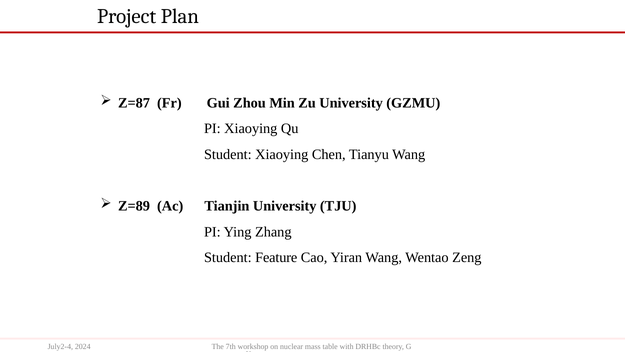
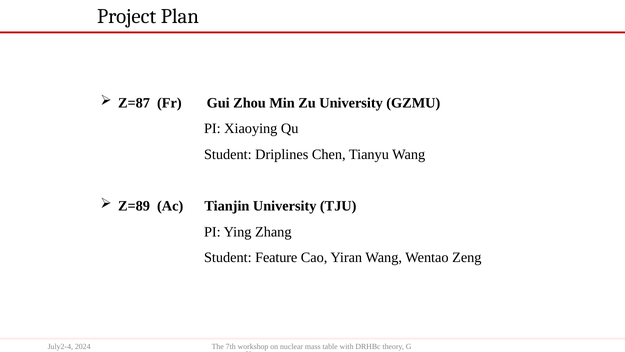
Student Xiaoying: Xiaoying -> Driplines (282, 154)
